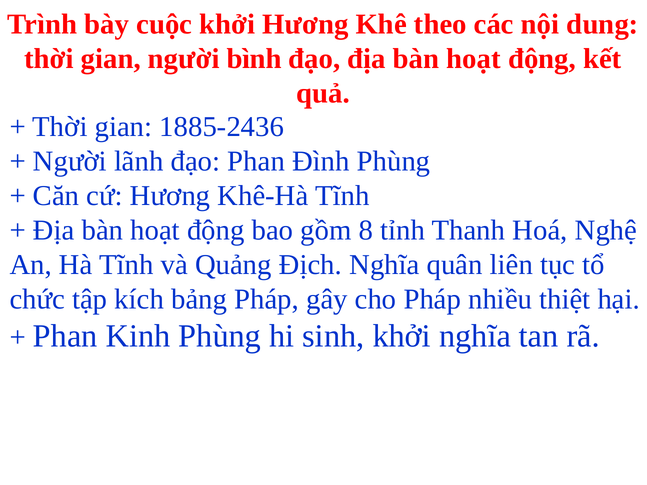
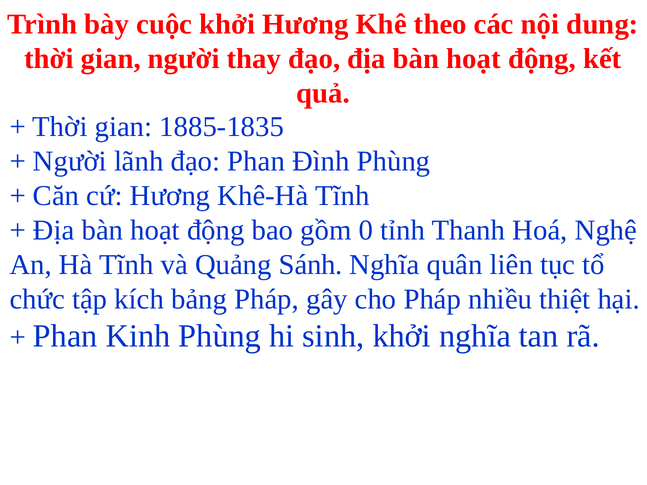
bình: bình -> thay (254, 59)
1885-2436: 1885-2436 -> 1885-1835 (222, 127)
8: 8 -> 0 (366, 230)
Địch: Địch -> Sánh (311, 265)
